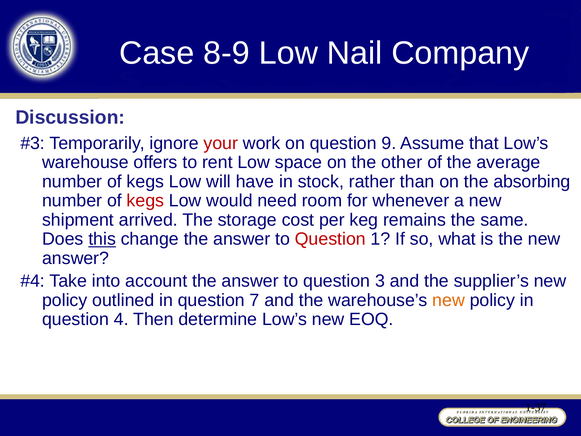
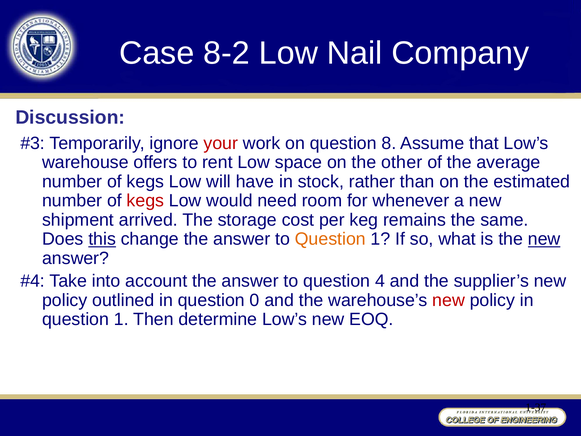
8-9: 8-9 -> 8-2 (227, 53)
9: 9 -> 8 (389, 143)
absorbing: absorbing -> estimated (532, 181)
Question colour: red -> orange (330, 239)
new underline: none -> present (544, 239)
3: 3 -> 4 (380, 281)
7: 7 -> 0 (255, 300)
new colour: orange -> red (449, 300)
4: 4 -> 1 (121, 319)
